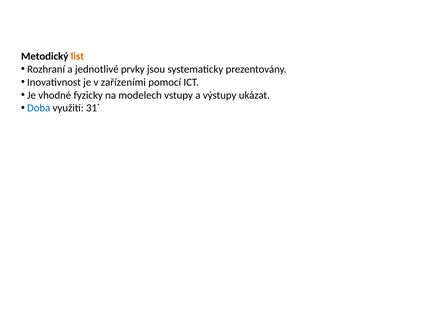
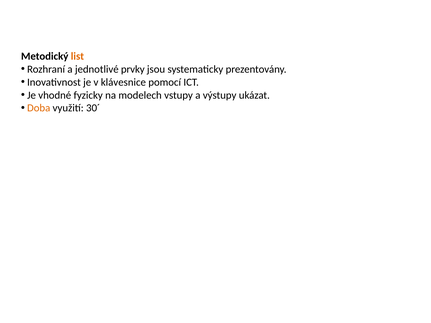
zařízeními: zařízeními -> klávesnice (123, 82)
Doba colour: blue -> orange (39, 108)
31´: 31´ -> 30´ (93, 108)
